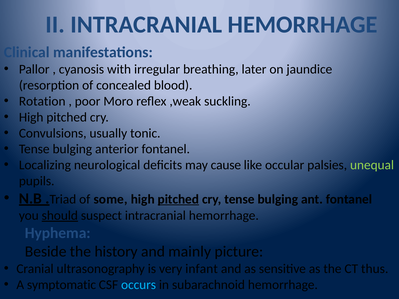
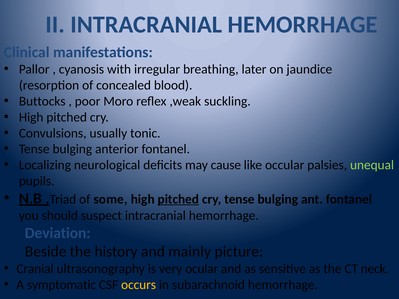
Rotation: Rotation -> Buttocks (42, 101)
should underline: present -> none (60, 216)
Hyphema: Hyphema -> Deviation (58, 233)
infant: infant -> ocular (202, 269)
thus: thus -> neck (375, 269)
occurs colour: light blue -> yellow (139, 285)
